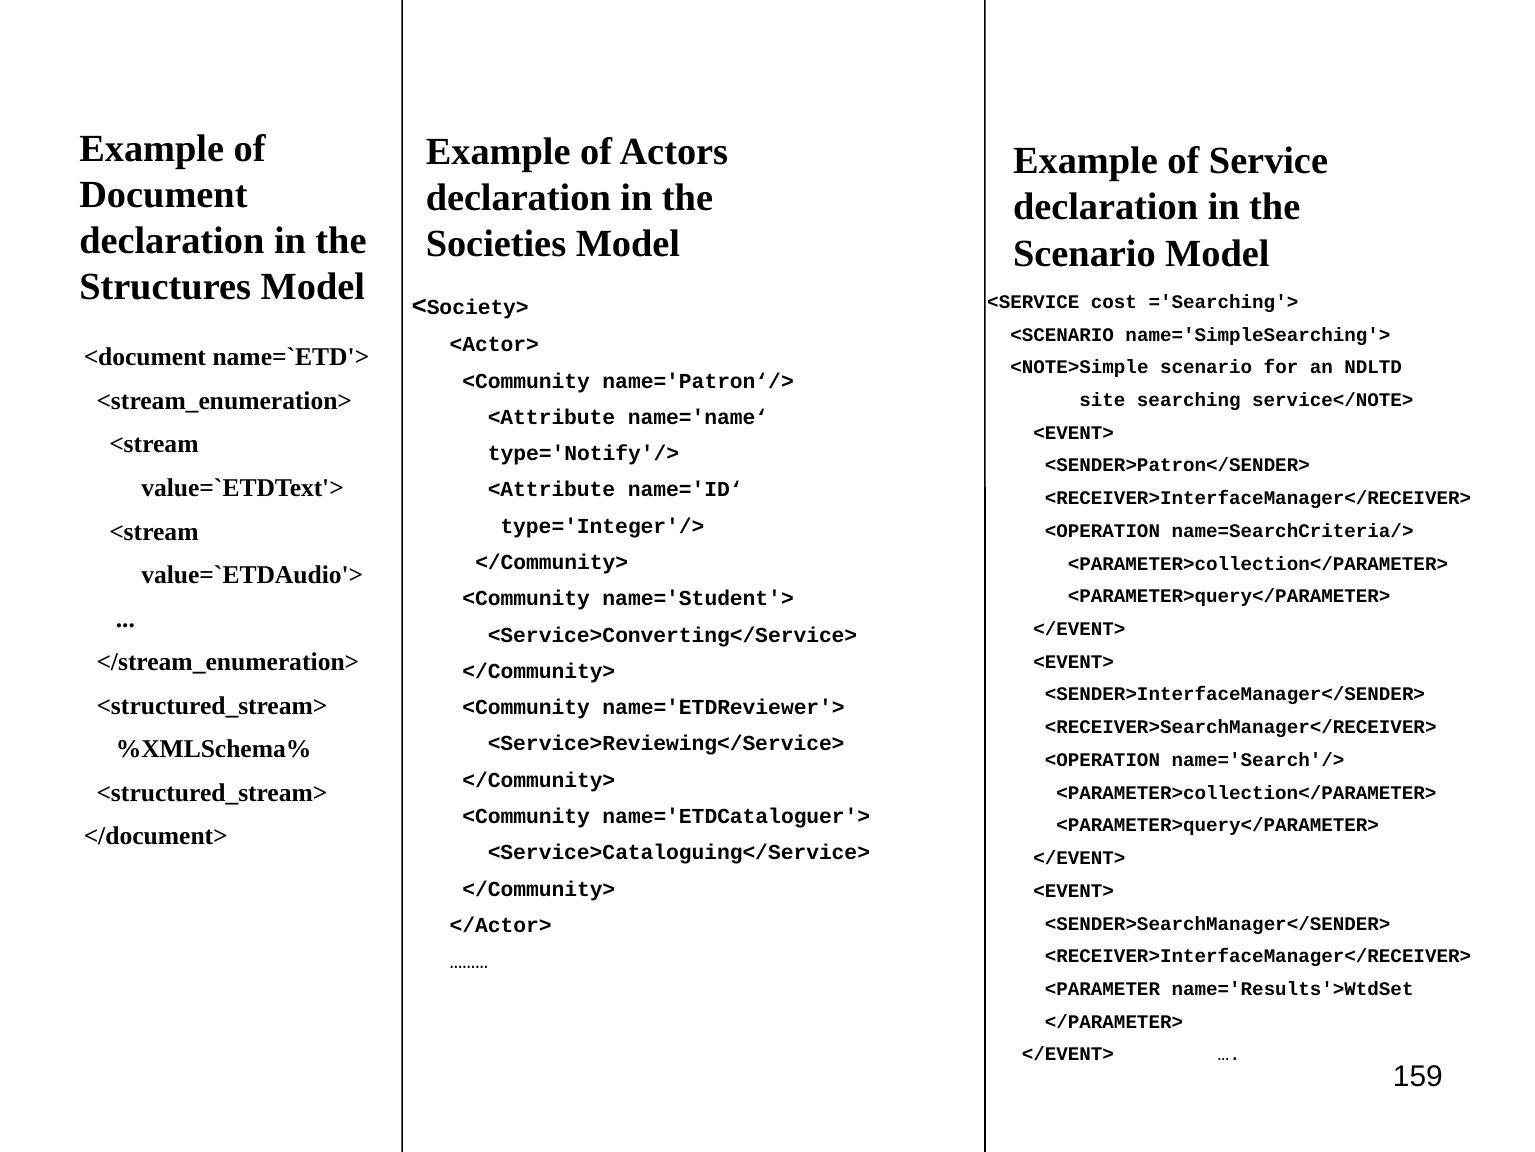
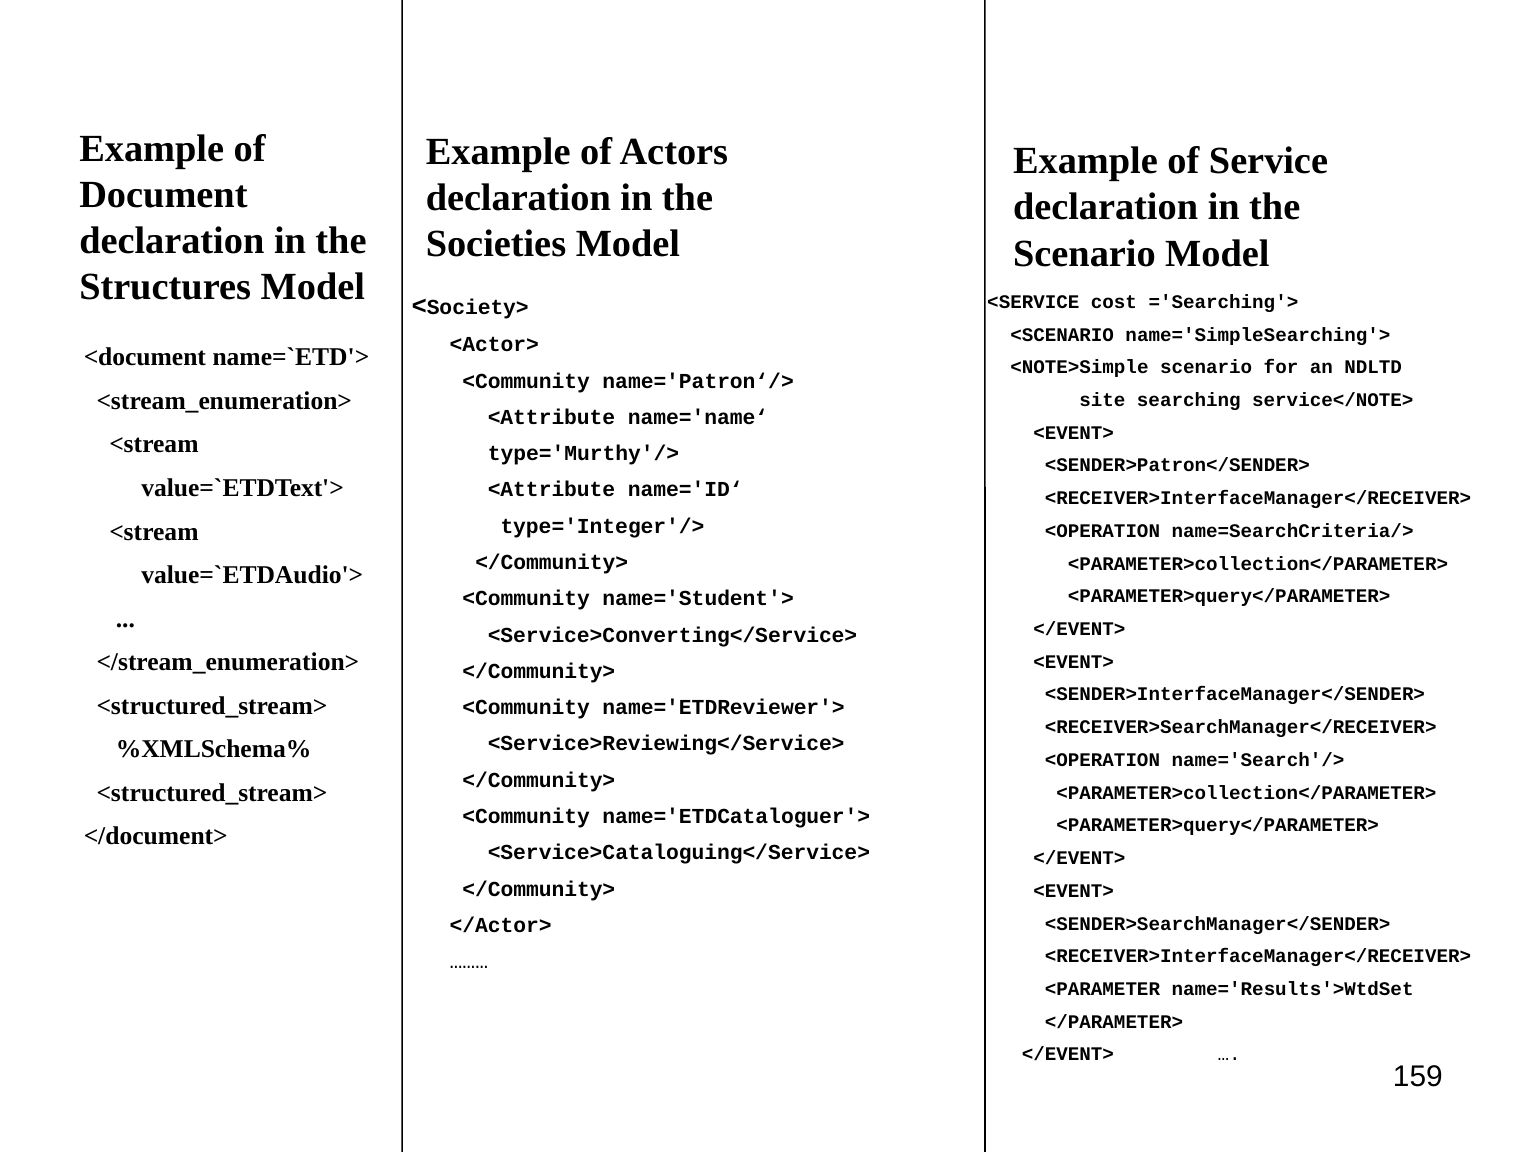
type='Notify'/>: type='Notify'/> -> type='Murthy'/> (583, 453)
